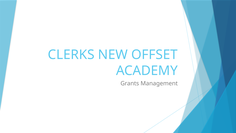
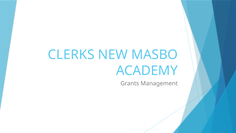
OFFSET: OFFSET -> MASBO (155, 55)
